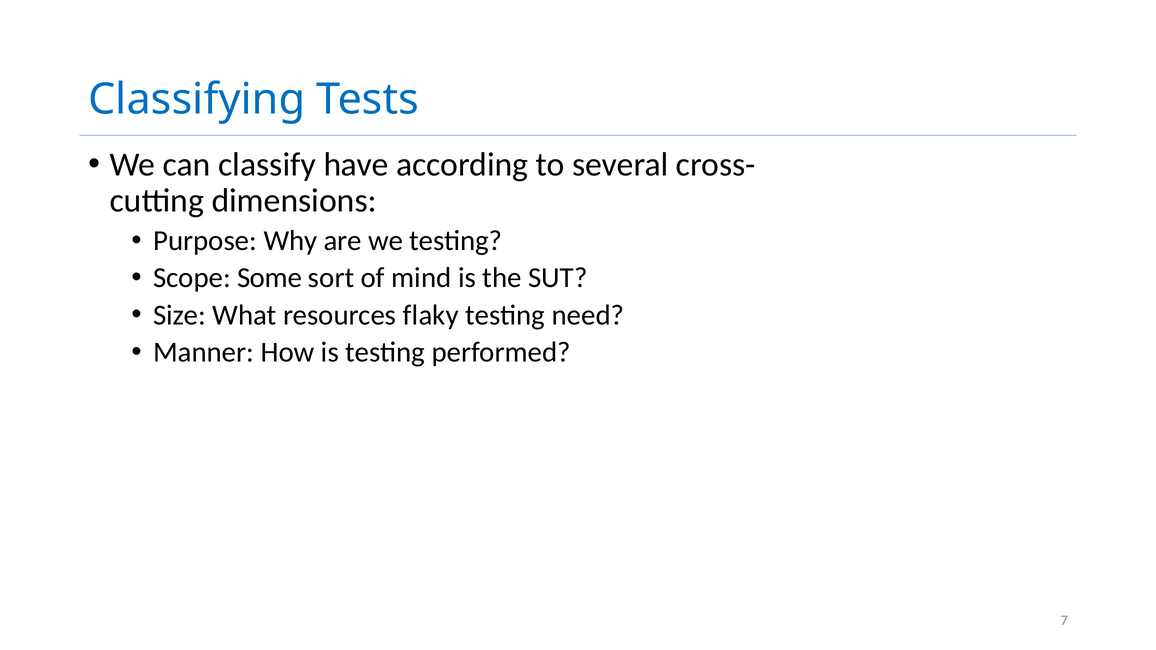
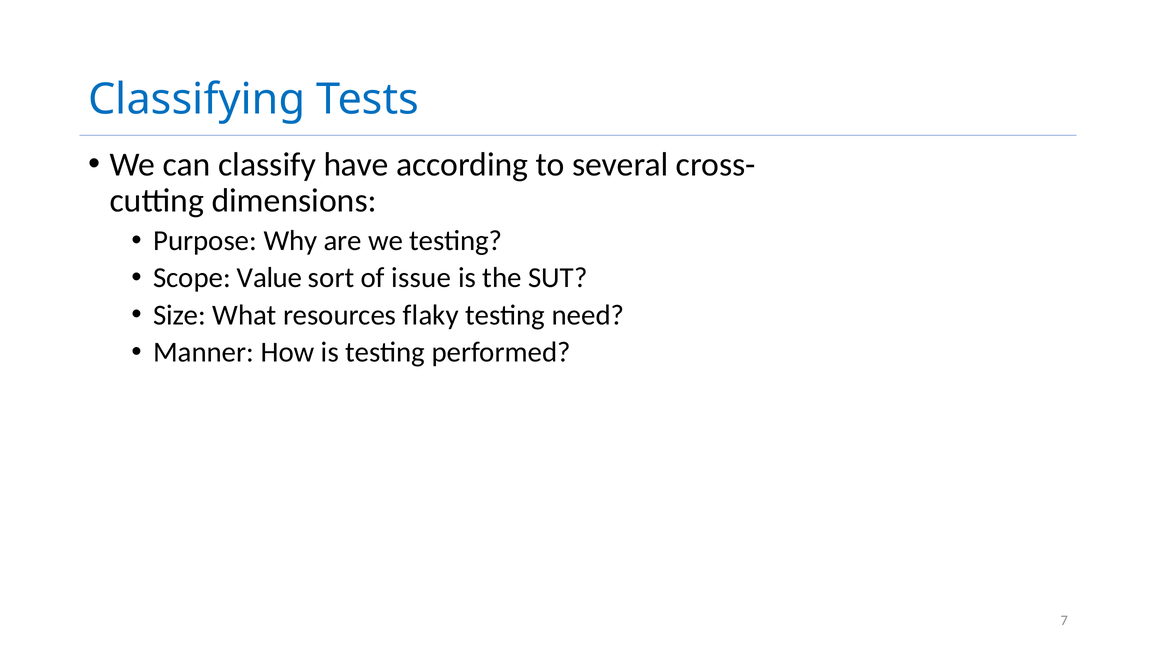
Some: Some -> Value (270, 278)
mind: mind -> issue (421, 278)
